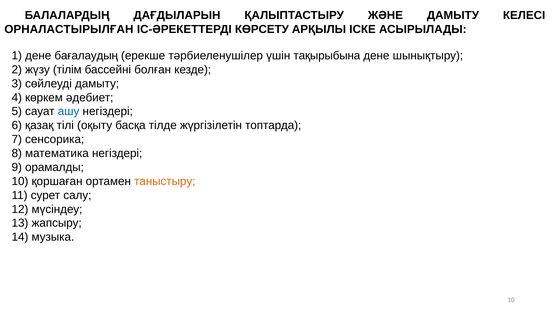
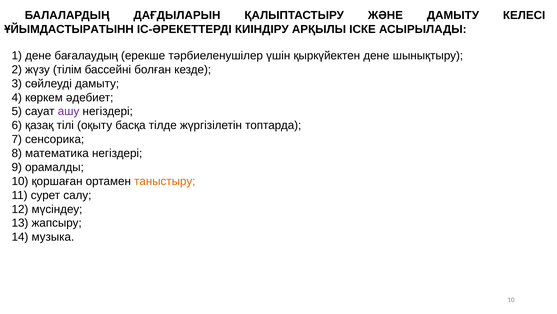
ОРНАЛАСТЫРЫЛҒАН: ОРНАЛАСТЫРЫЛҒАН -> ҰЙЫМДАСТЫРАТЫНН (69, 29)
КӨРСЕТУ: КӨРСЕТУ -> КИІНДІРУ (262, 29)
тақырыбына: тақырыбына -> қыркүйектен (327, 55)
ашу colour: blue -> purple (69, 111)
